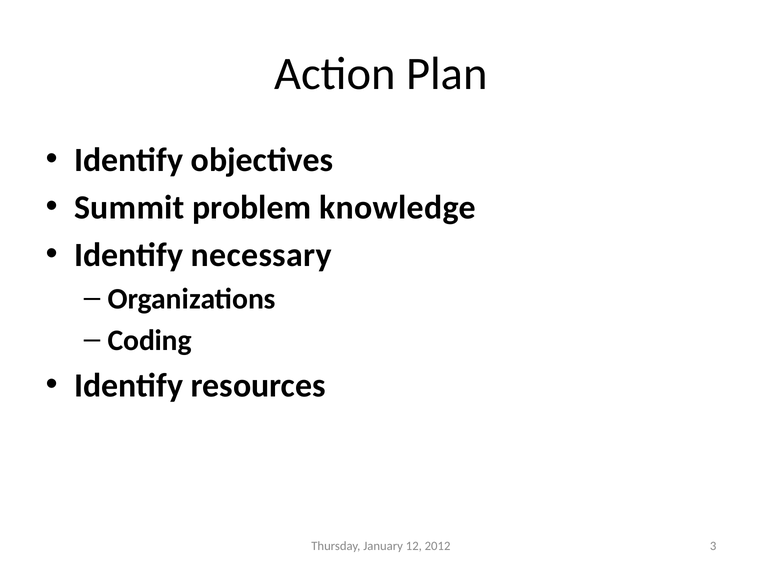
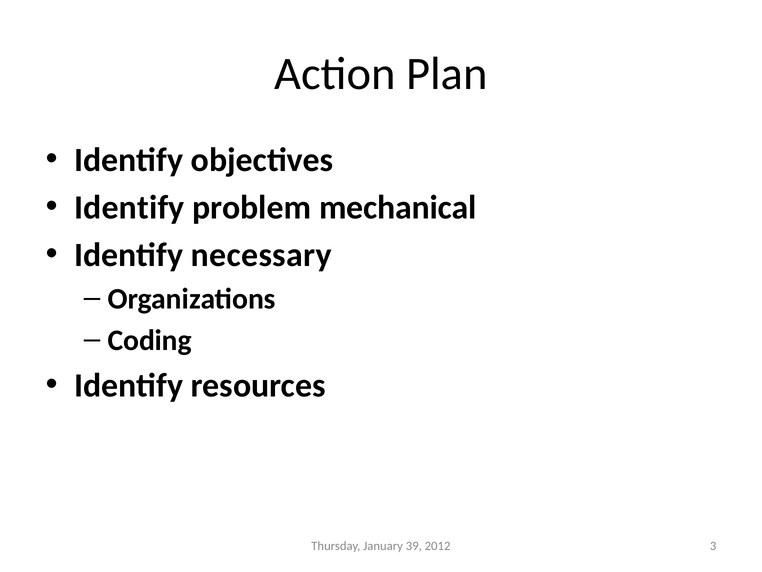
Summit: Summit -> Identify (129, 207)
knowledge: knowledge -> mechanical (398, 207)
12: 12 -> 39 (414, 546)
